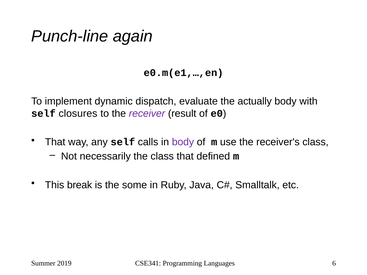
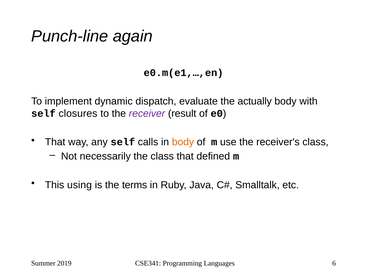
body colour: purple -> orange (183, 142)
break: break -> using (79, 185)
some: some -> terms (135, 185)
